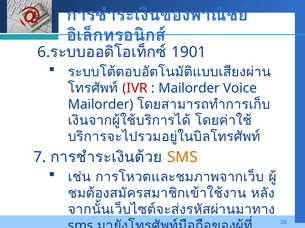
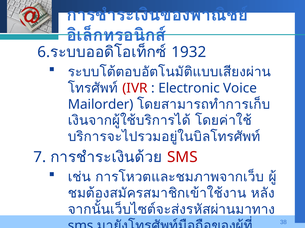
1901: 1901 -> 1932 (189, 52)
Mailorder: Mailorder -> Electronic (189, 88)
SMS colour: orange -> red (182, 158)
